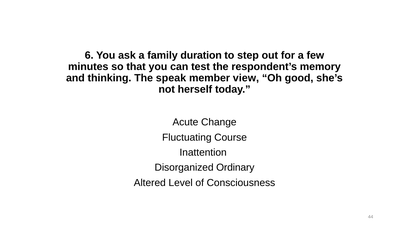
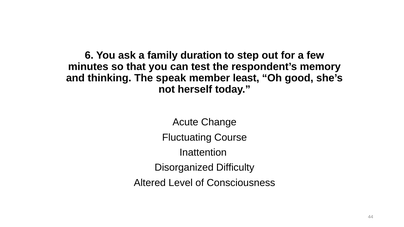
view: view -> least (246, 78)
Ordinary: Ordinary -> Difficulty (235, 168)
